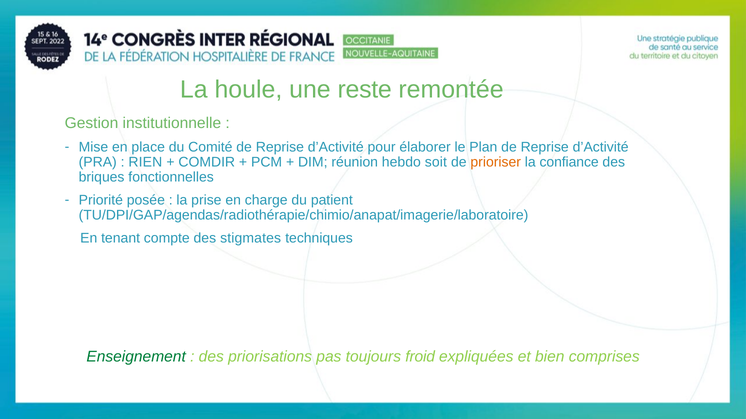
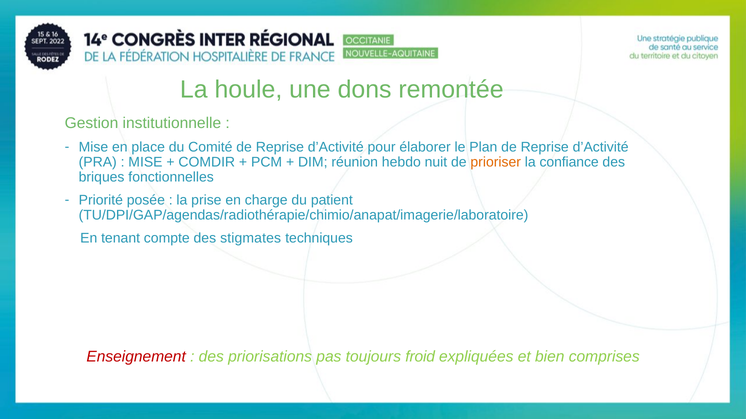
reste: reste -> dons (365, 89)
RIEN: RIEN -> MISE (145, 162)
soit: soit -> nuit (436, 162)
Enseignement colour: green -> red (136, 357)
